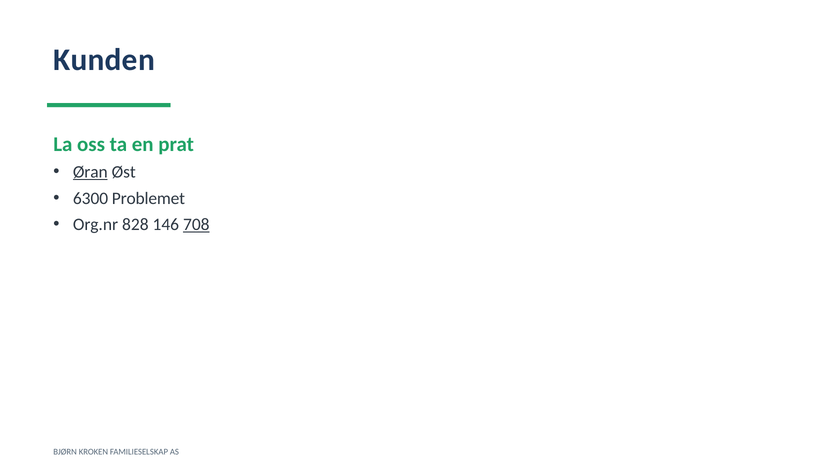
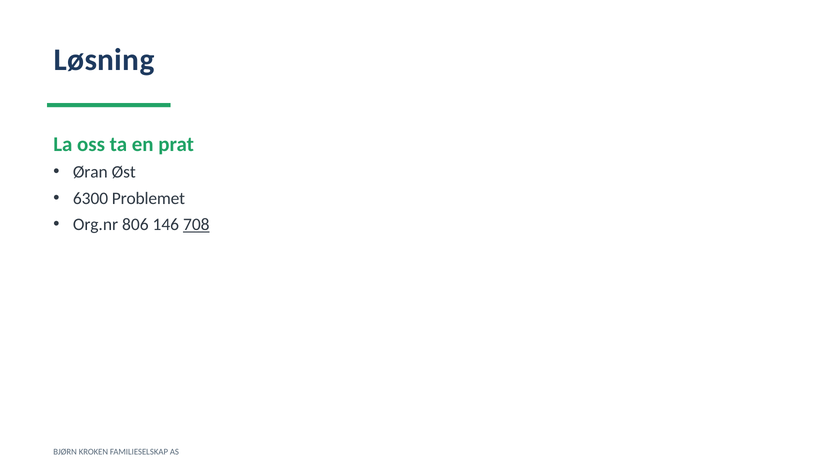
Kunden: Kunden -> Løsning (104, 60)
Øran underline: present -> none (90, 172)
828: 828 -> 806 (135, 224)
